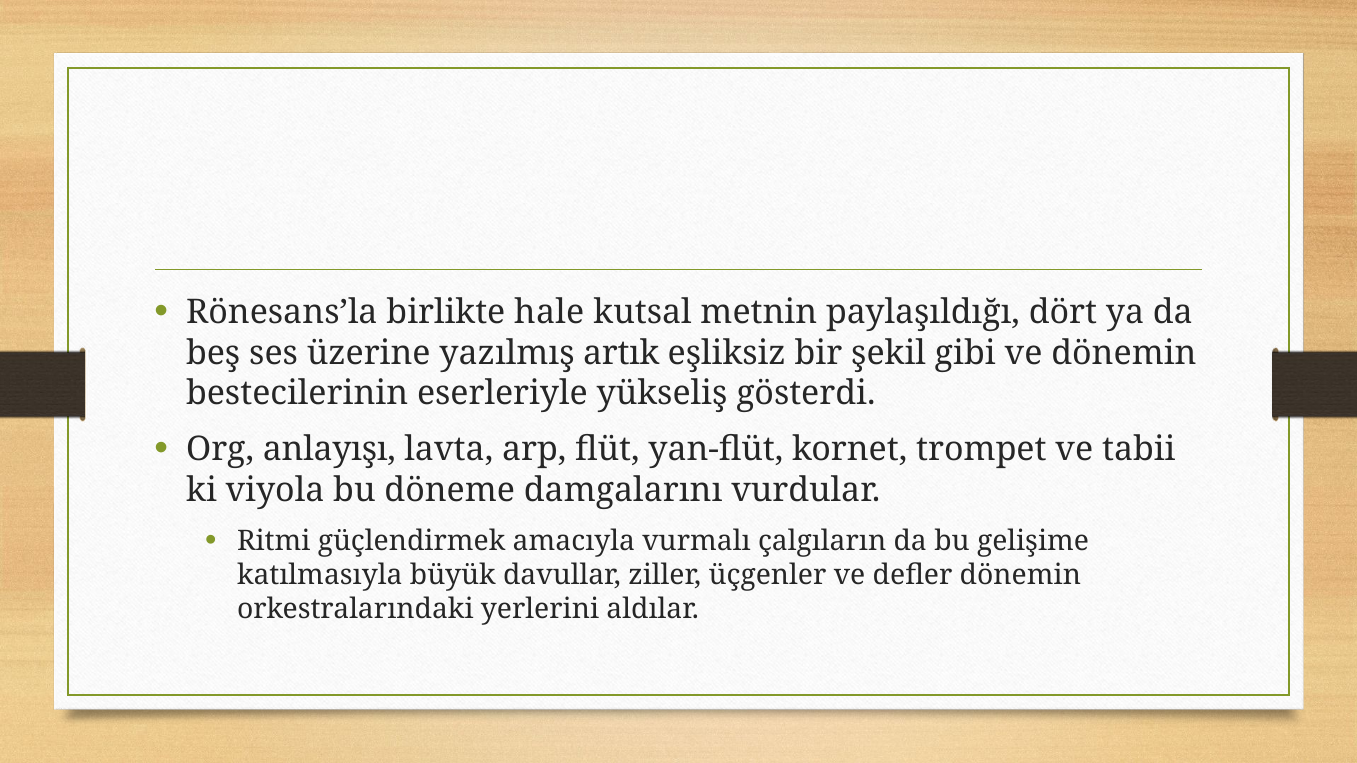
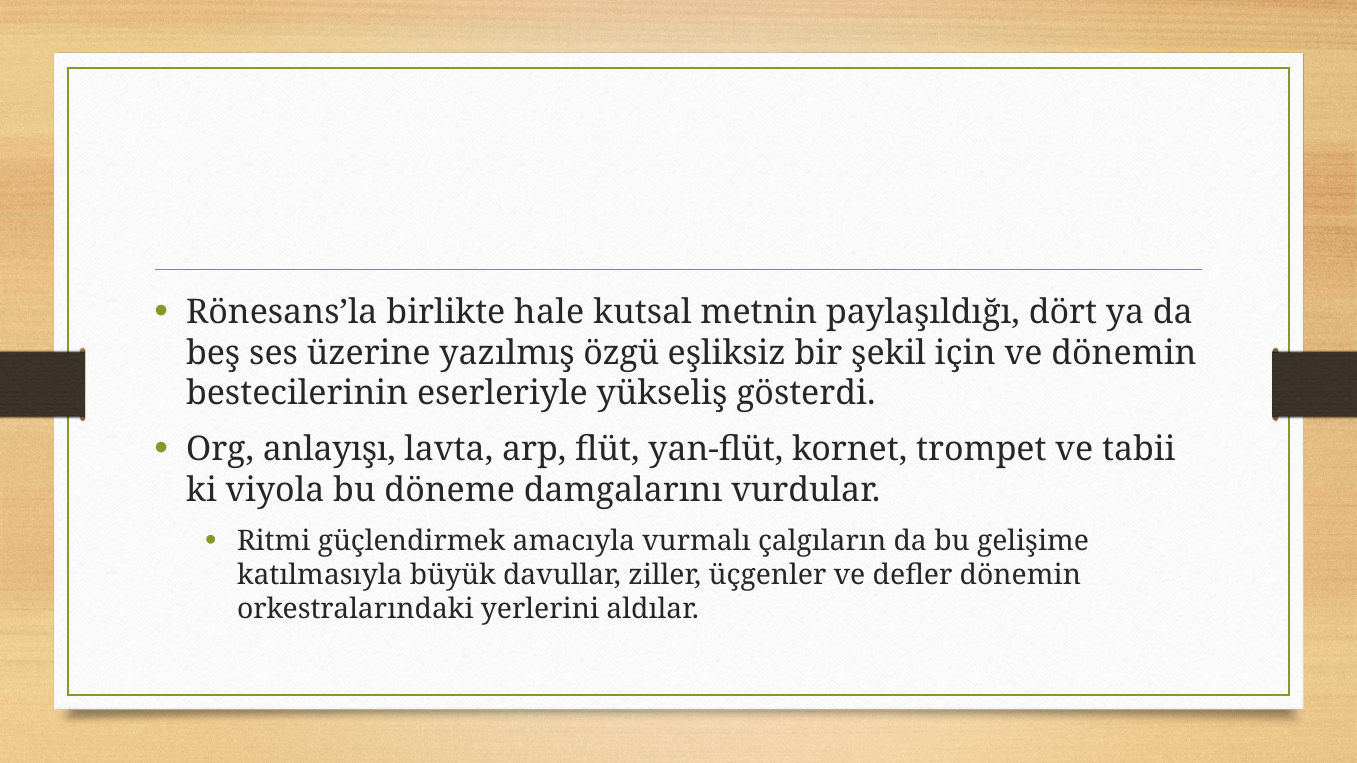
artık: artık -> özgü (621, 353)
gibi: gibi -> için (965, 353)
